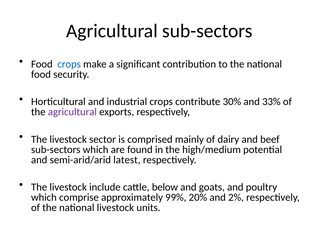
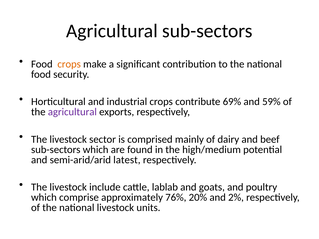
crops colour: blue -> orange (69, 64)
30%: 30% -> 69% (232, 102)
33%: 33% -> 59% (271, 102)
below: below -> lablab (165, 187)
99%: 99% -> 76% (176, 198)
